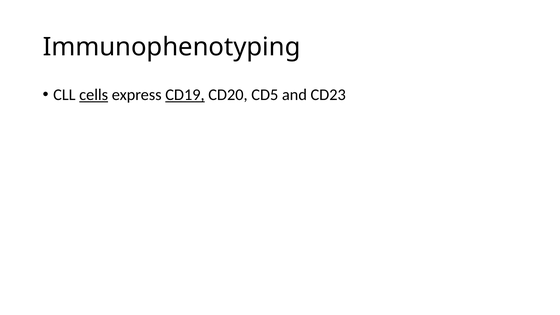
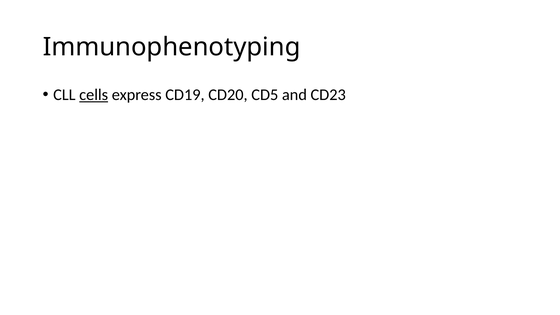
CD19 underline: present -> none (185, 95)
